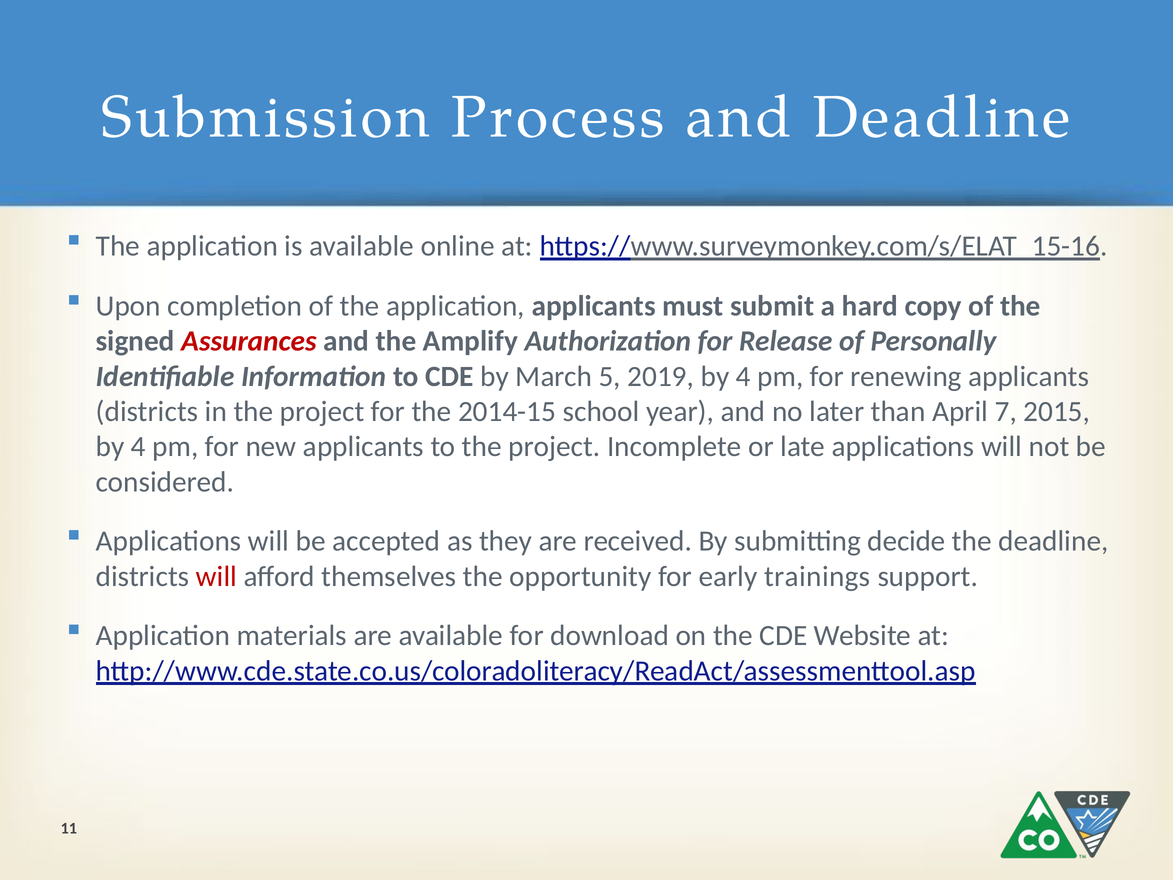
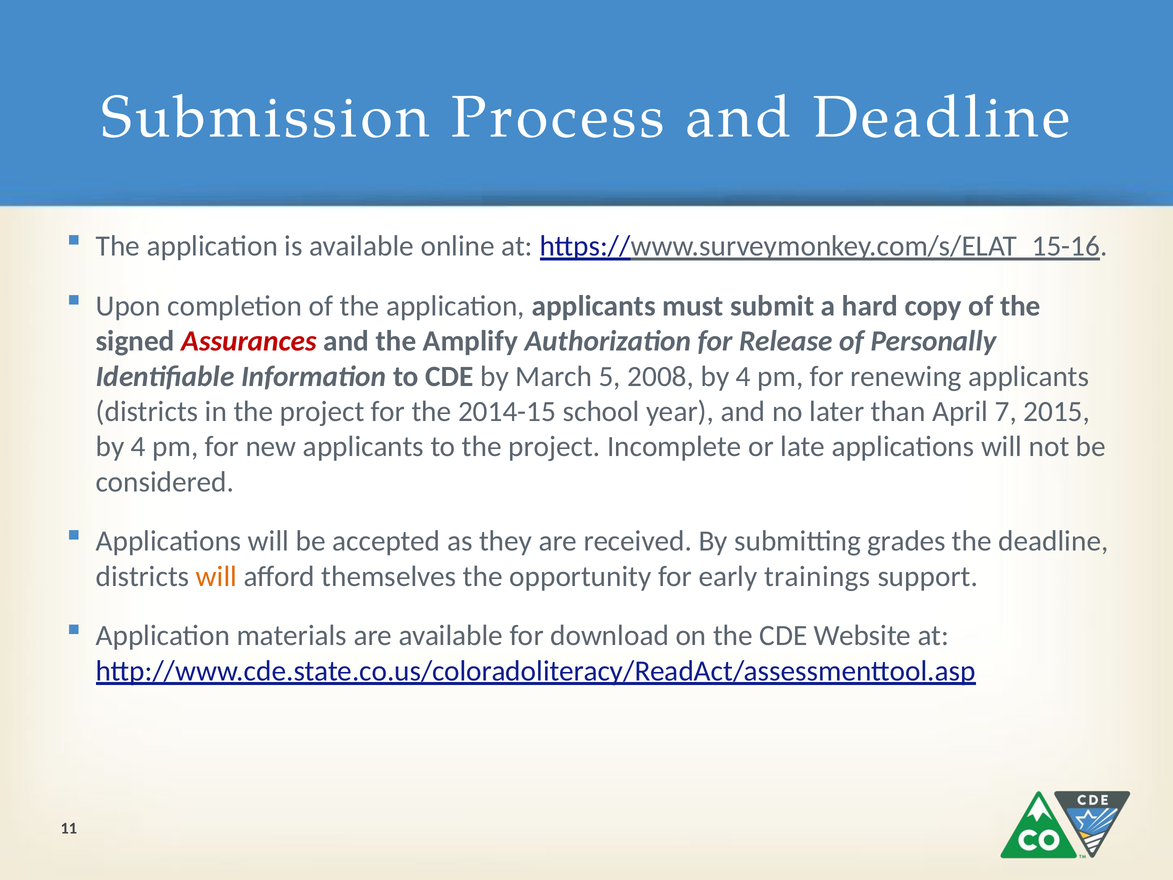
2019: 2019 -> 2008 (661, 376)
decide: decide -> grades (907, 541)
will colour: red -> orange (217, 576)
